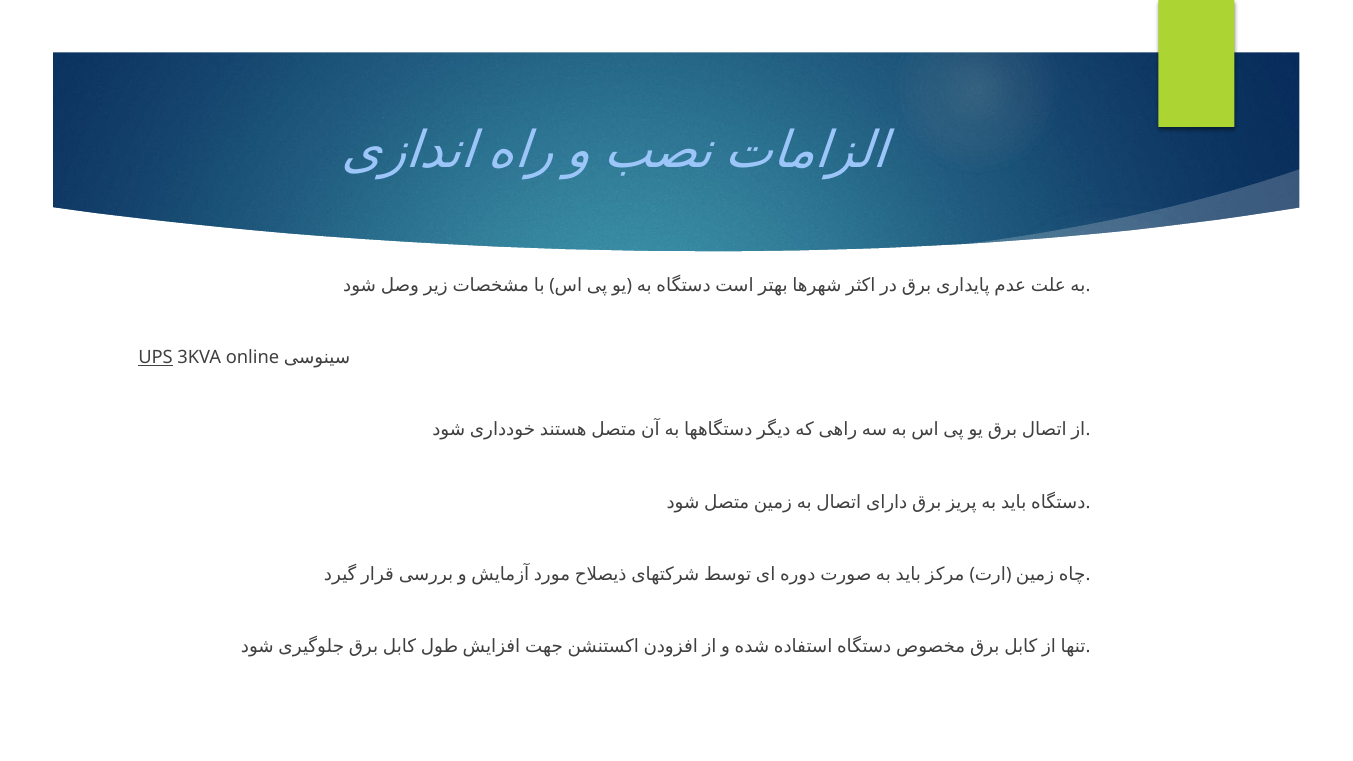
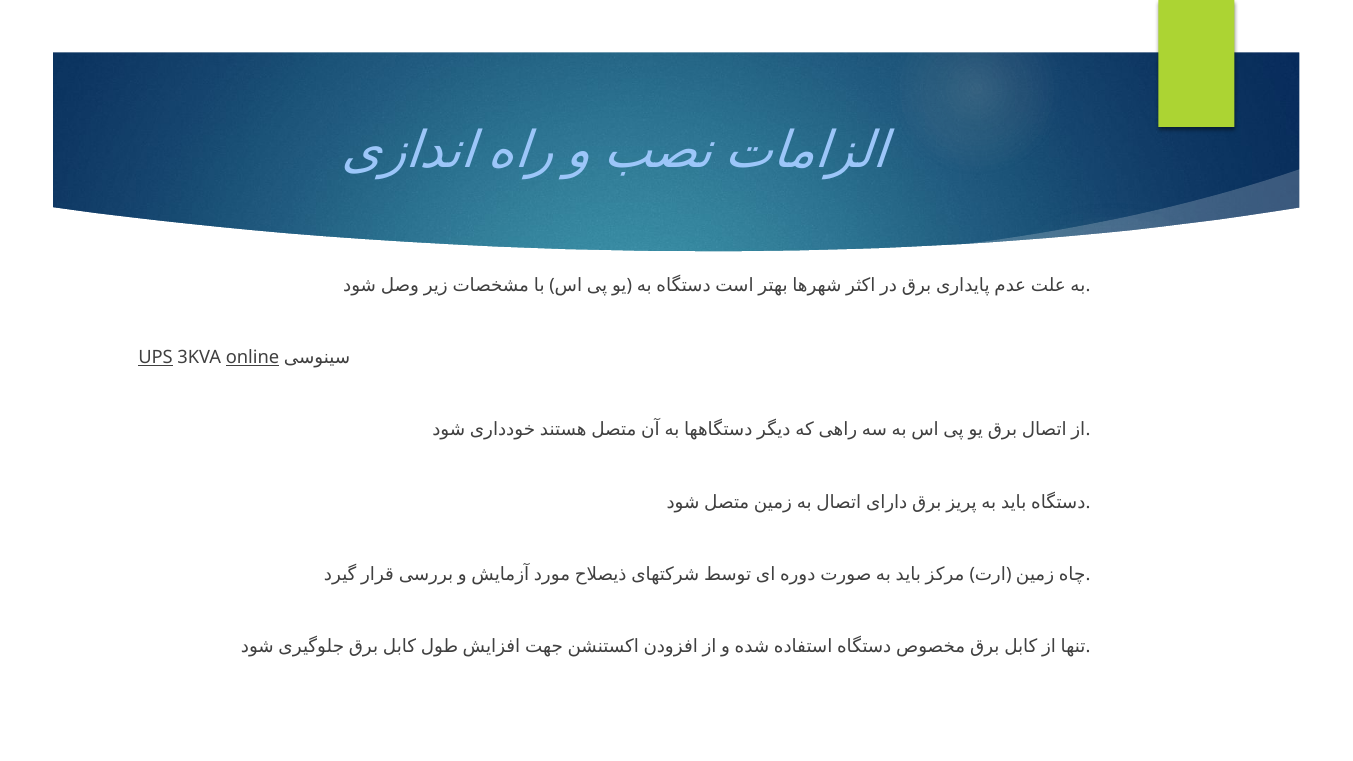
online underline: none -> present (253, 358)
